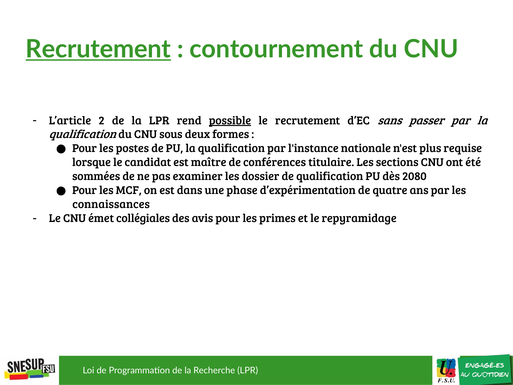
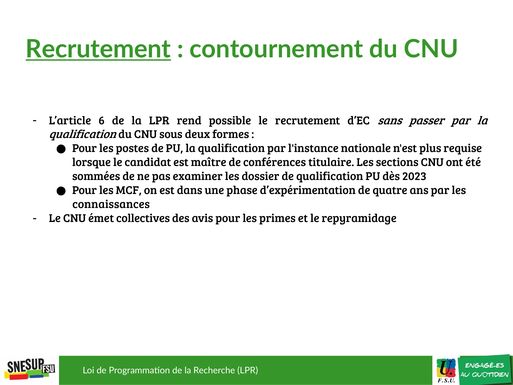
2: 2 -> 6 (102, 120)
possible underline: present -> none (230, 120)
2080: 2080 -> 2023 (414, 176)
collégiales: collégiales -> collectives (143, 218)
